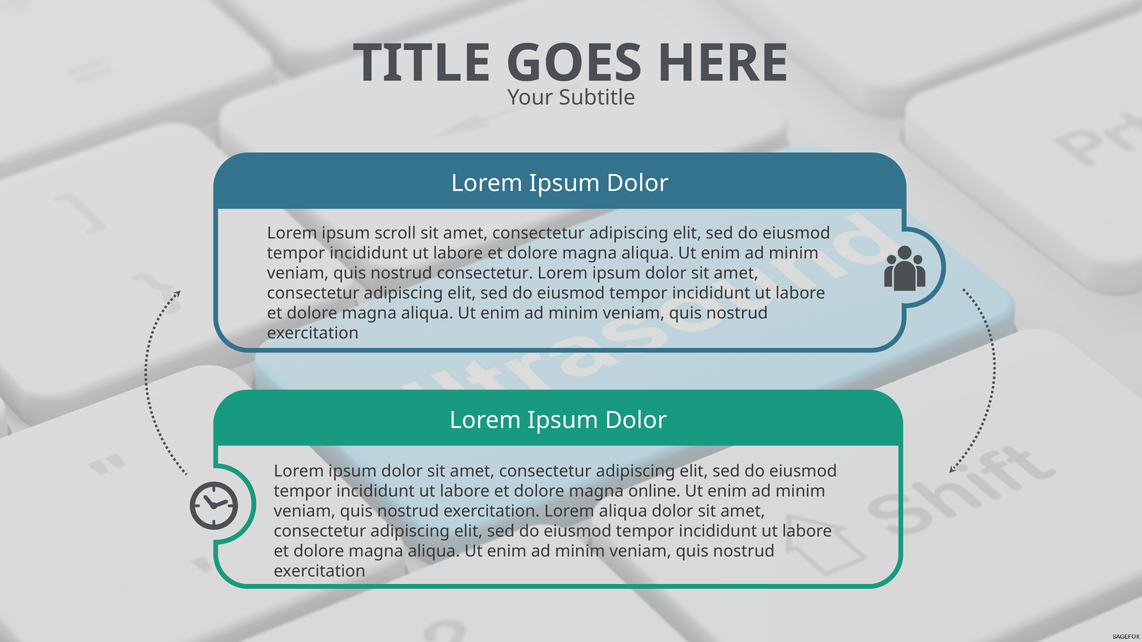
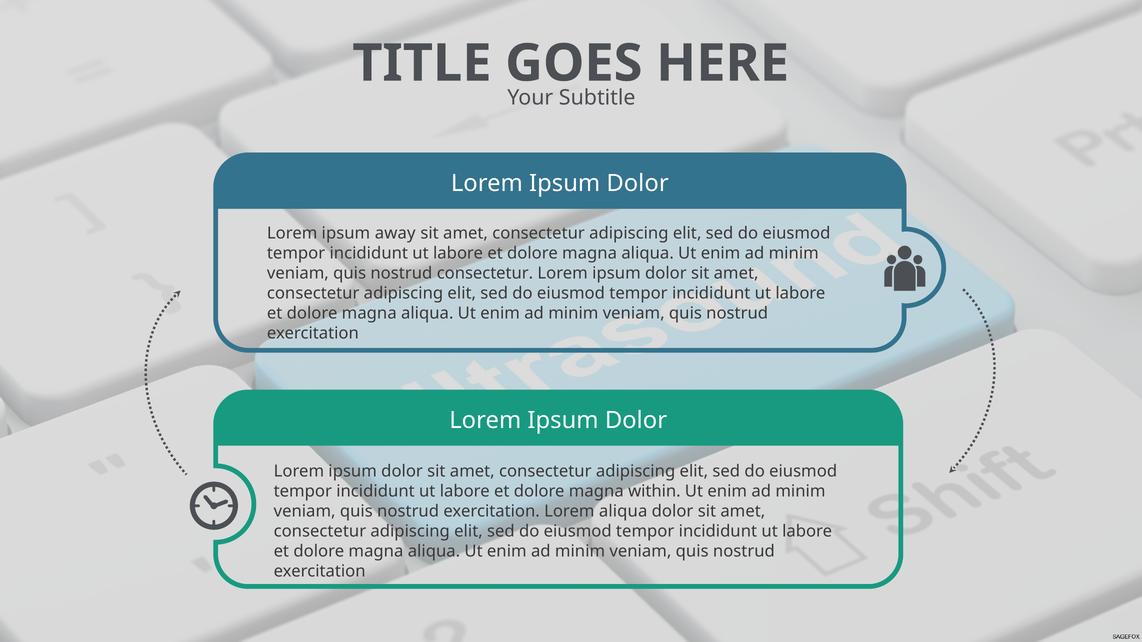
scroll: scroll -> away (395, 234)
online: online -> within (654, 492)
